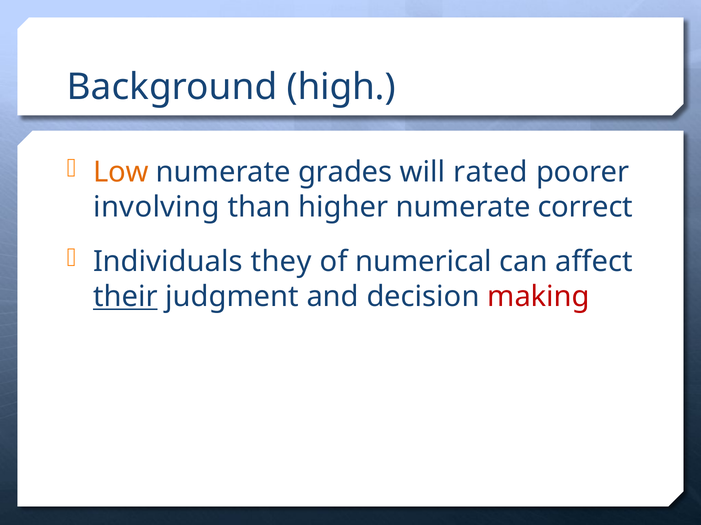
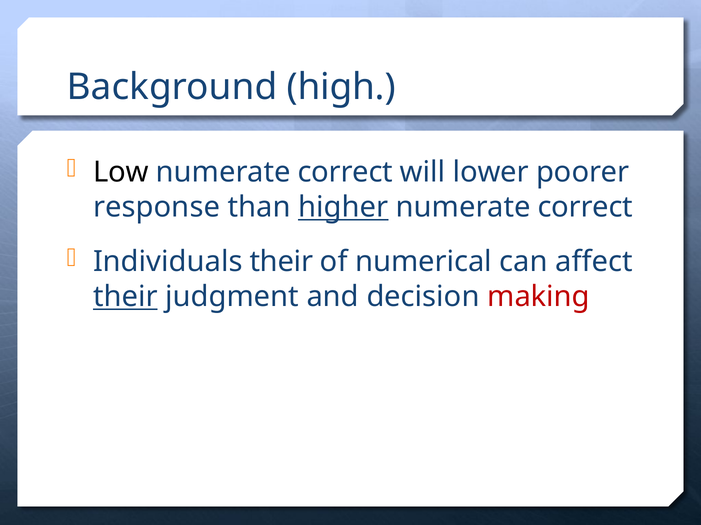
Low colour: orange -> black (121, 173)
grades: grades -> correct (345, 173)
rated: rated -> lower (491, 173)
involving: involving -> response (157, 208)
higher underline: none -> present (343, 208)
Individuals they: they -> their (281, 262)
